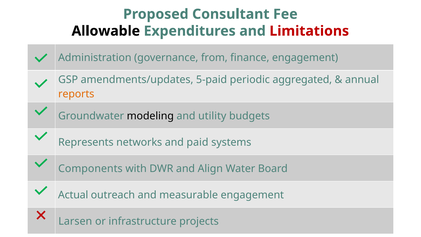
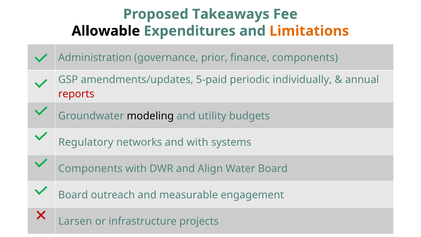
Consultant: Consultant -> Takeaways (231, 14)
Limitations colour: red -> orange (309, 31)
from: from -> prior (214, 58)
finance engagement: engagement -> components (305, 58)
aggregated: aggregated -> individually (302, 80)
reports colour: orange -> red (76, 94)
Represents: Represents -> Regulatory (86, 142)
and paid: paid -> with (197, 142)
Actual: Actual -> Board (73, 195)
